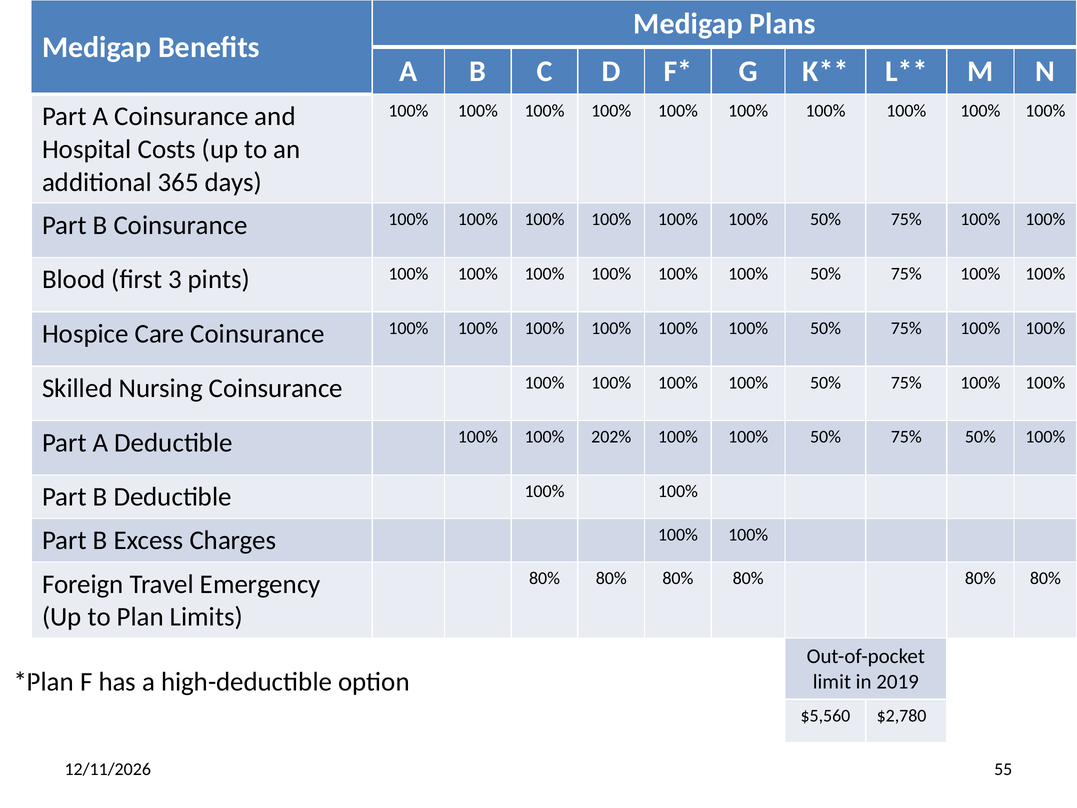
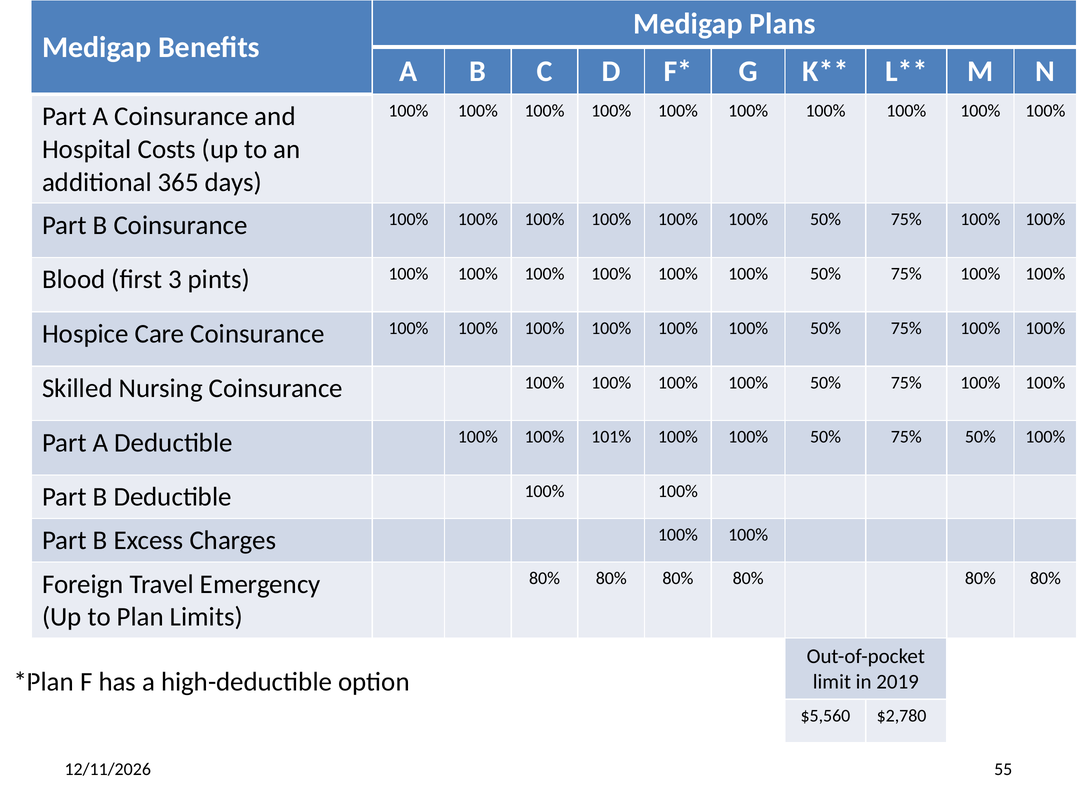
202%: 202% -> 101% (611, 437)
